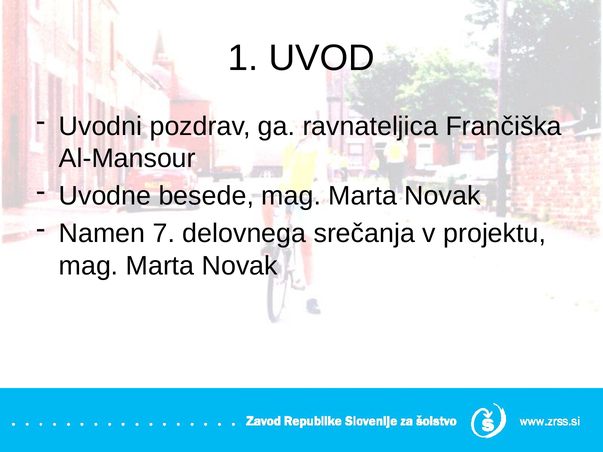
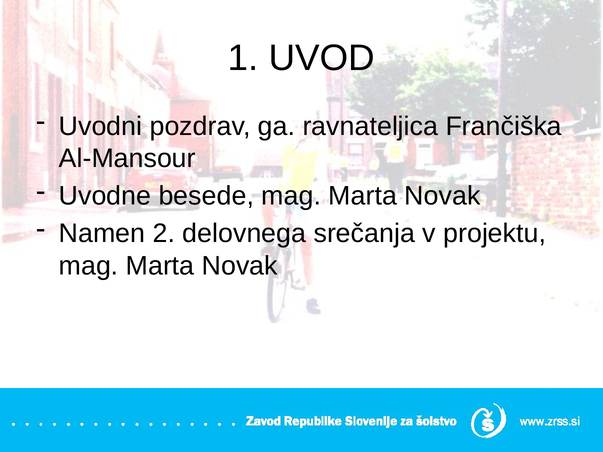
7: 7 -> 2 (164, 234)
